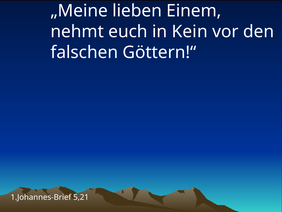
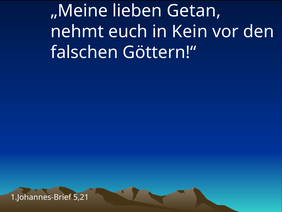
Einem: Einem -> Getan (194, 11)
